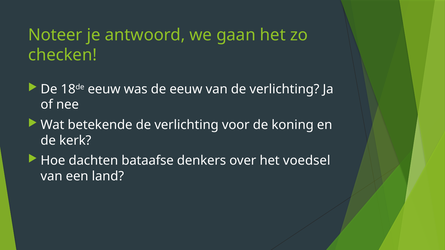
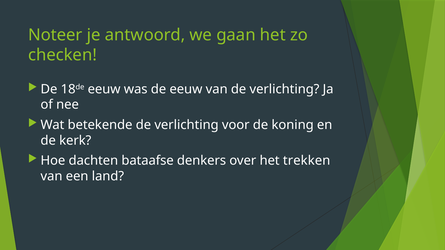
voedsel: voedsel -> trekken (307, 161)
